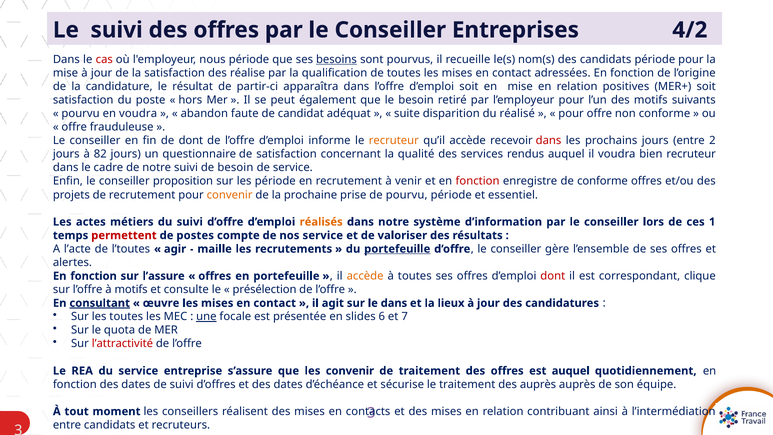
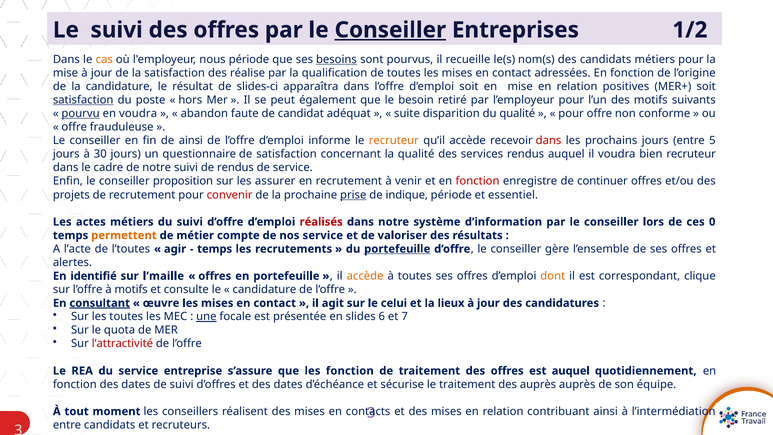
Conseiller underline: none -> present (390, 30)
4/2: 4/2 -> 1/2 (690, 30)
cas colour: red -> orange (104, 59)
candidats période: période -> métiers (655, 59)
partir-ci: partir-ci -> slides-ci (257, 86)
satisfaction underline: none -> present (83, 100)
pourvu underline: none -> present (81, 114)
du réalisé: réalisé -> qualité (517, 114)
de dont: dont -> ainsi (191, 141)
2: 2 -> 5 (712, 141)
82: 82 -> 30 (100, 154)
de besoin: besoin -> rendus (235, 168)
les période: période -> assurer (275, 181)
de conforme: conforme -> continuer (602, 181)
convenir colour: orange -> red (230, 195)
prise underline: none -> present (353, 195)
de pourvu: pourvu -> indique (407, 195)
réalisés colour: orange -> red (321, 222)
1: 1 -> 0 (712, 222)
permettent colour: red -> orange (124, 235)
postes: postes -> métier (195, 235)
maille: maille -> temps (215, 249)
fonction: fonction -> identifié (94, 276)
l’assure: l’assure -> l’maille (163, 276)
dont colour: red -> orange (553, 276)
présélection: présélection -> candidature (264, 289)
le dans: dans -> celui (394, 303)
les convenir: convenir -> fonction (350, 371)
